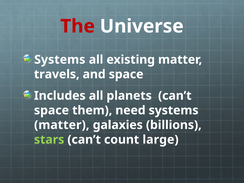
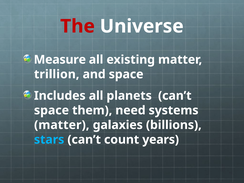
Systems: Systems -> Measure (60, 60)
travels: travels -> trillion (57, 74)
stars colour: light green -> light blue (49, 140)
large: large -> years (161, 140)
